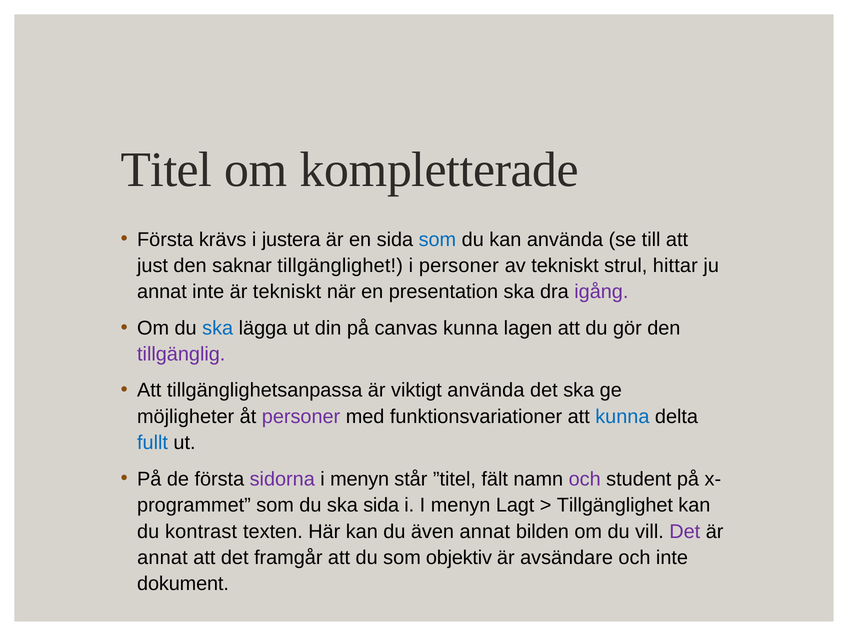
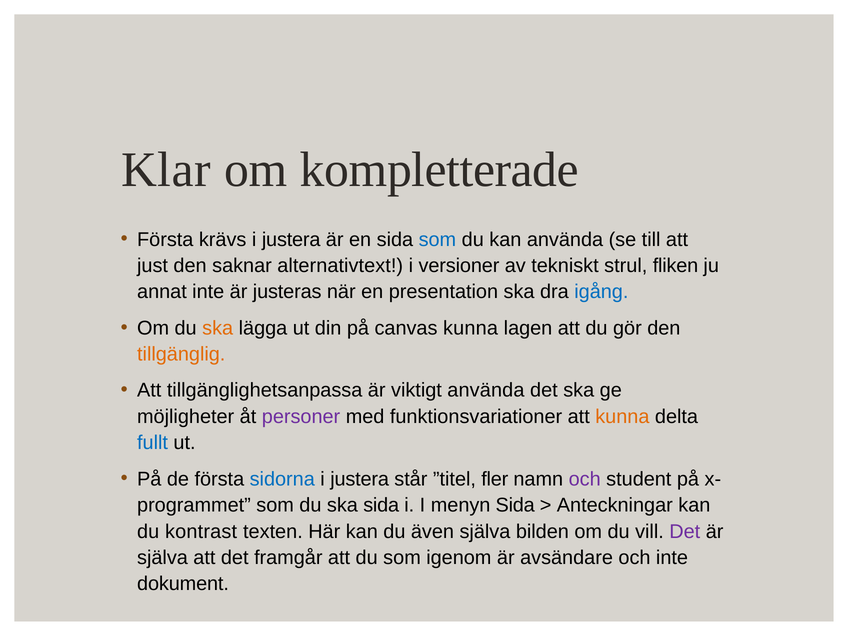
Titel: Titel -> Klar (166, 170)
saknar tillgänglighet: tillgänglighet -> alternativtext (340, 266)
i personer: personer -> versioner (459, 266)
hittar: hittar -> fliken (675, 266)
är tekniskt: tekniskt -> justeras (287, 292)
igång colour: purple -> blue (601, 292)
ska colour: blue -> orange (218, 328)
tillgänglig colour: purple -> orange (181, 354)
kunna colour: blue -> orange (622, 417)
sidorna colour: purple -> blue (282, 479)
menyn: menyn -> justera (360, 479)
fält: fält -> fler (495, 479)
menyn Lagt: Lagt -> Sida (515, 505)
Tillgänglighet: Tillgänglighet -> Anteckningar (615, 505)
även annat: annat -> själva (485, 531)
annat: annat -> själva (162, 558)
objektiv: objektiv -> igenom (459, 558)
